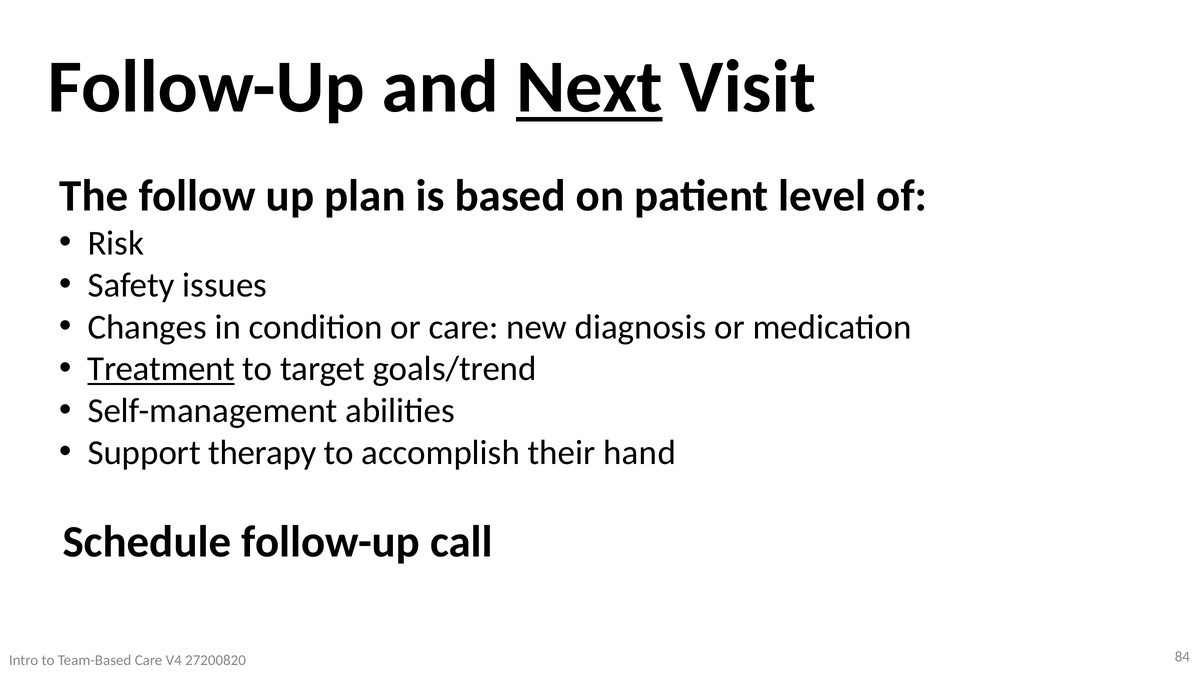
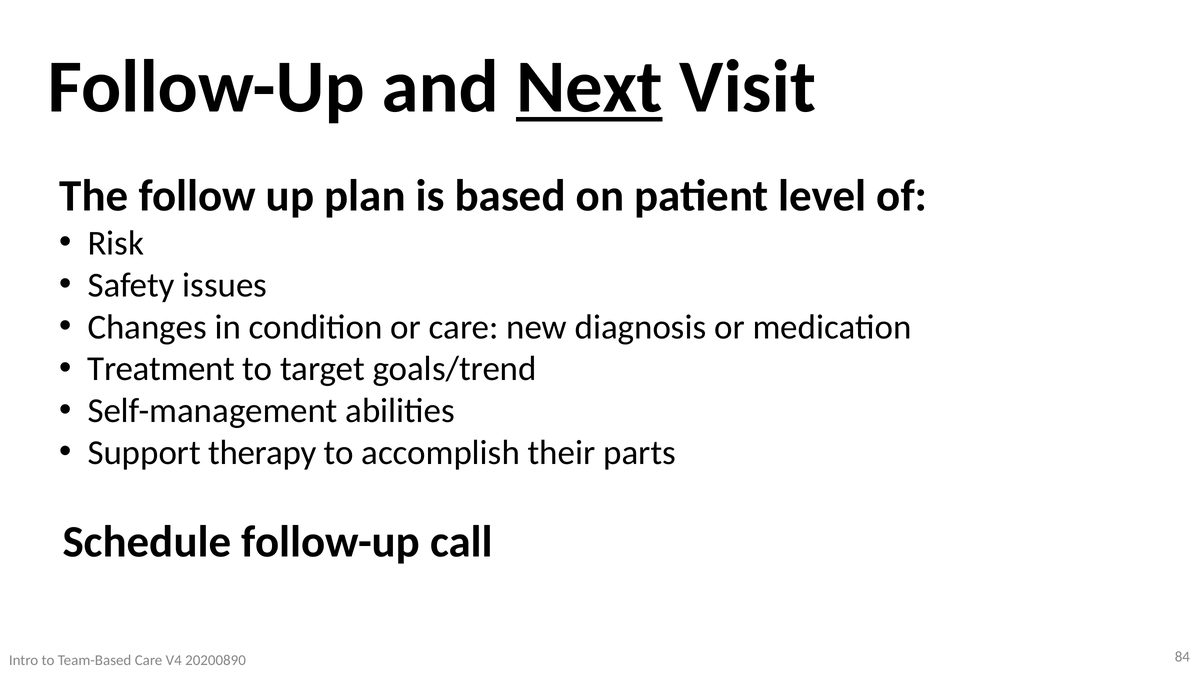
Treatment underline: present -> none (161, 369)
hand: hand -> parts (640, 453)
27200820: 27200820 -> 20200890 (216, 661)
